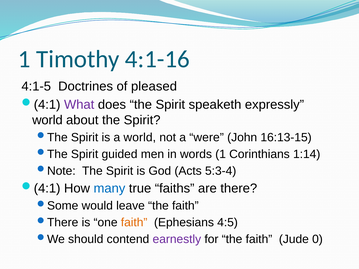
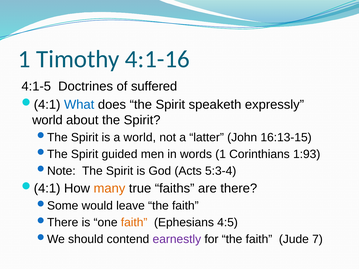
pleased: pleased -> suffered (154, 86)
What colour: purple -> blue (79, 105)
were: were -> latter (207, 138)
1:14: 1:14 -> 1:93 (307, 154)
many colour: blue -> orange (109, 189)
0: 0 -> 7 (317, 239)
